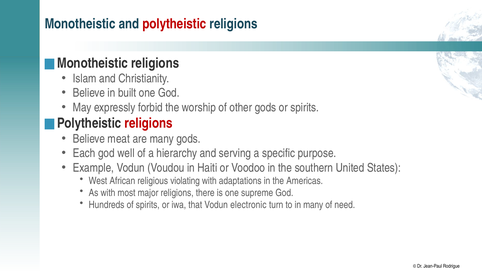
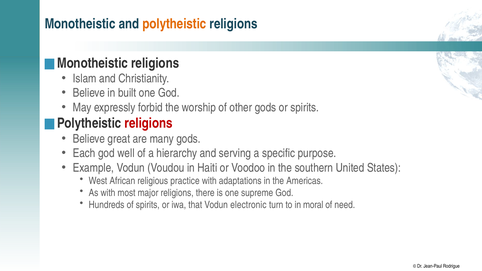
polytheistic colour: red -> orange (174, 24)
meat: meat -> great (119, 139)
violating: violating -> practice (185, 181)
in many: many -> moral (313, 205)
